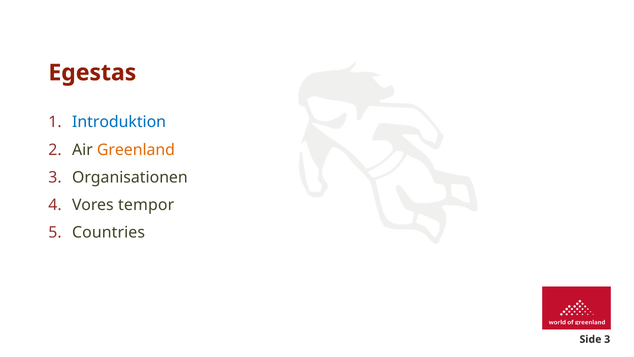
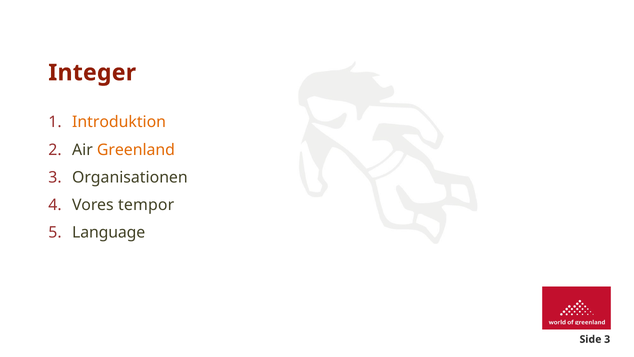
Egestas: Egestas -> Integer (92, 73)
Introduktion colour: blue -> orange (119, 122)
Countries: Countries -> Language (109, 232)
